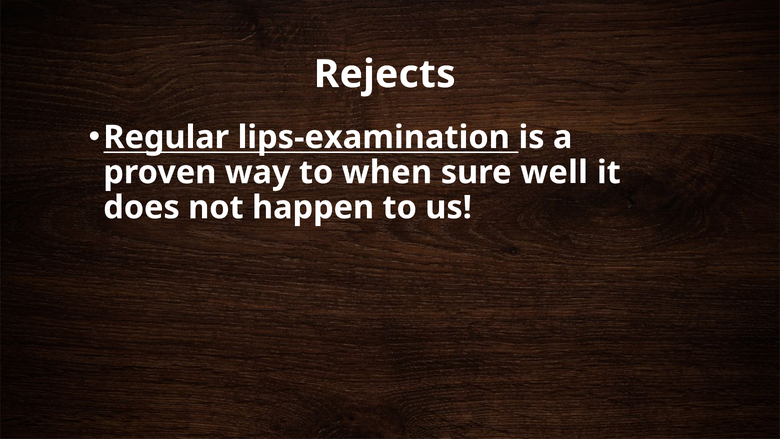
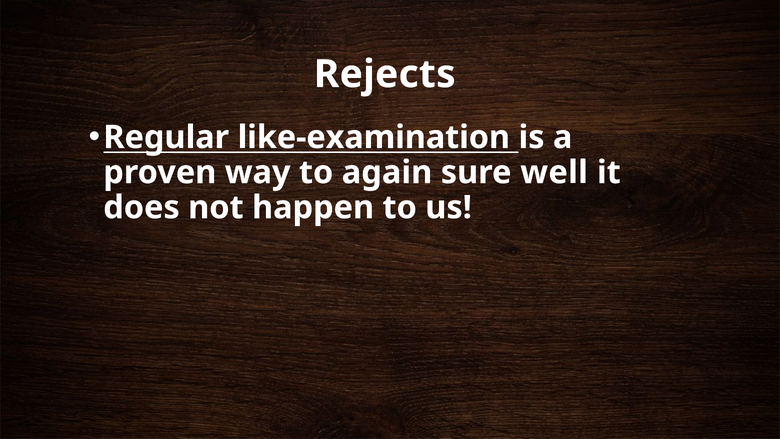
lips-examination: lips-examination -> like-examination (374, 137)
when: when -> again (387, 172)
